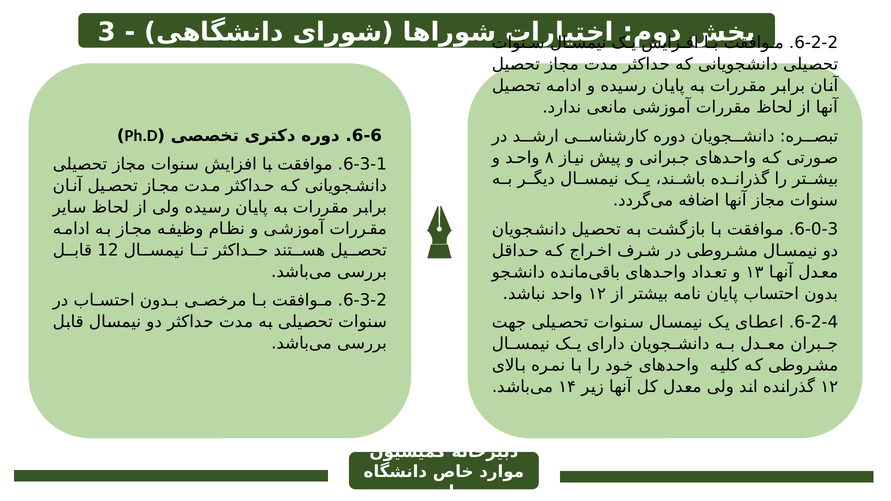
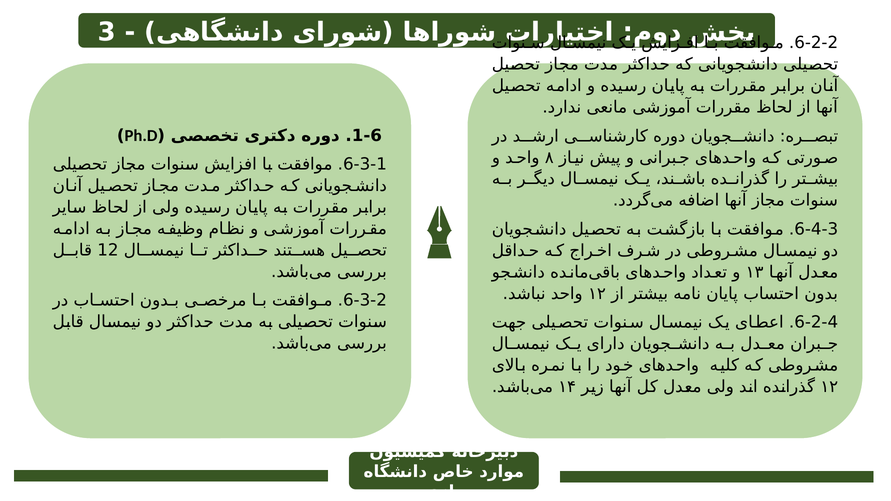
6-6: 6-6 -> 1-6 (367, 136)
6-0-3: 6-0-3 -> 6-4-3 (816, 229)
